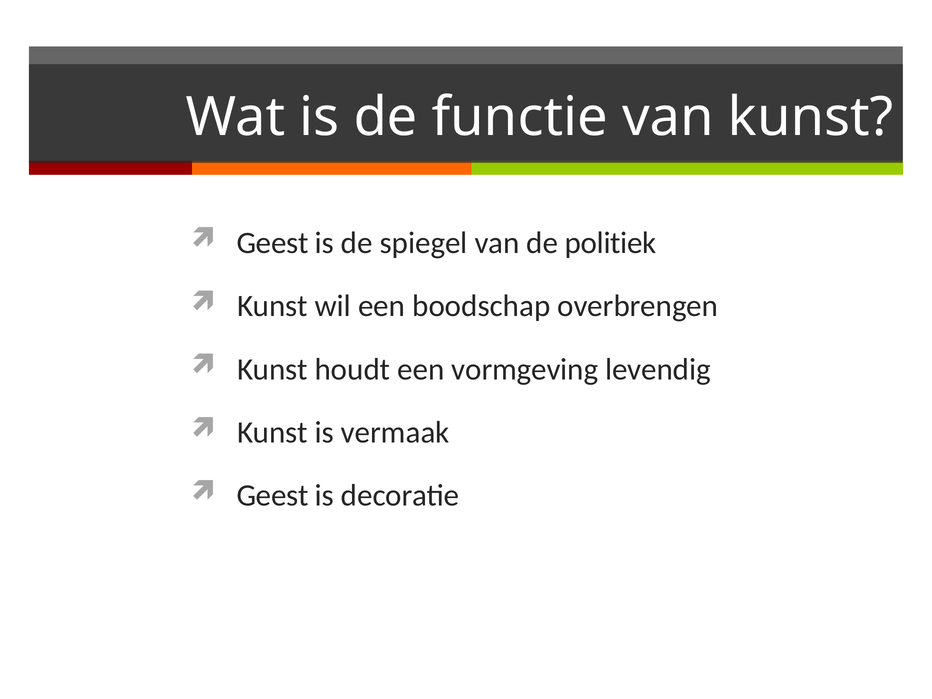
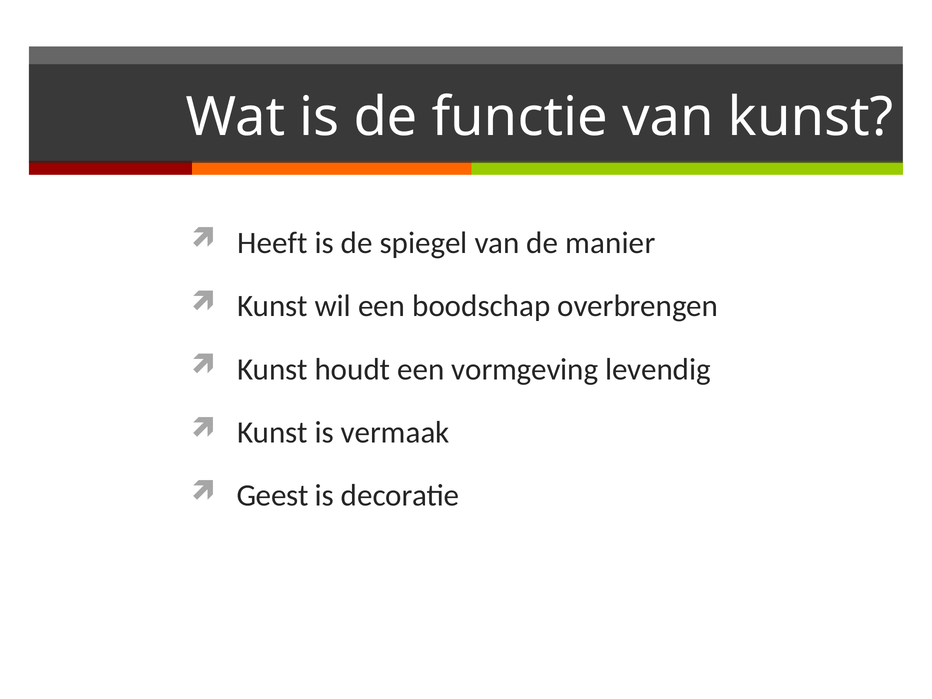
Geest: Geest -> Heeft (272, 243)
politiek: politiek -> manier (610, 243)
